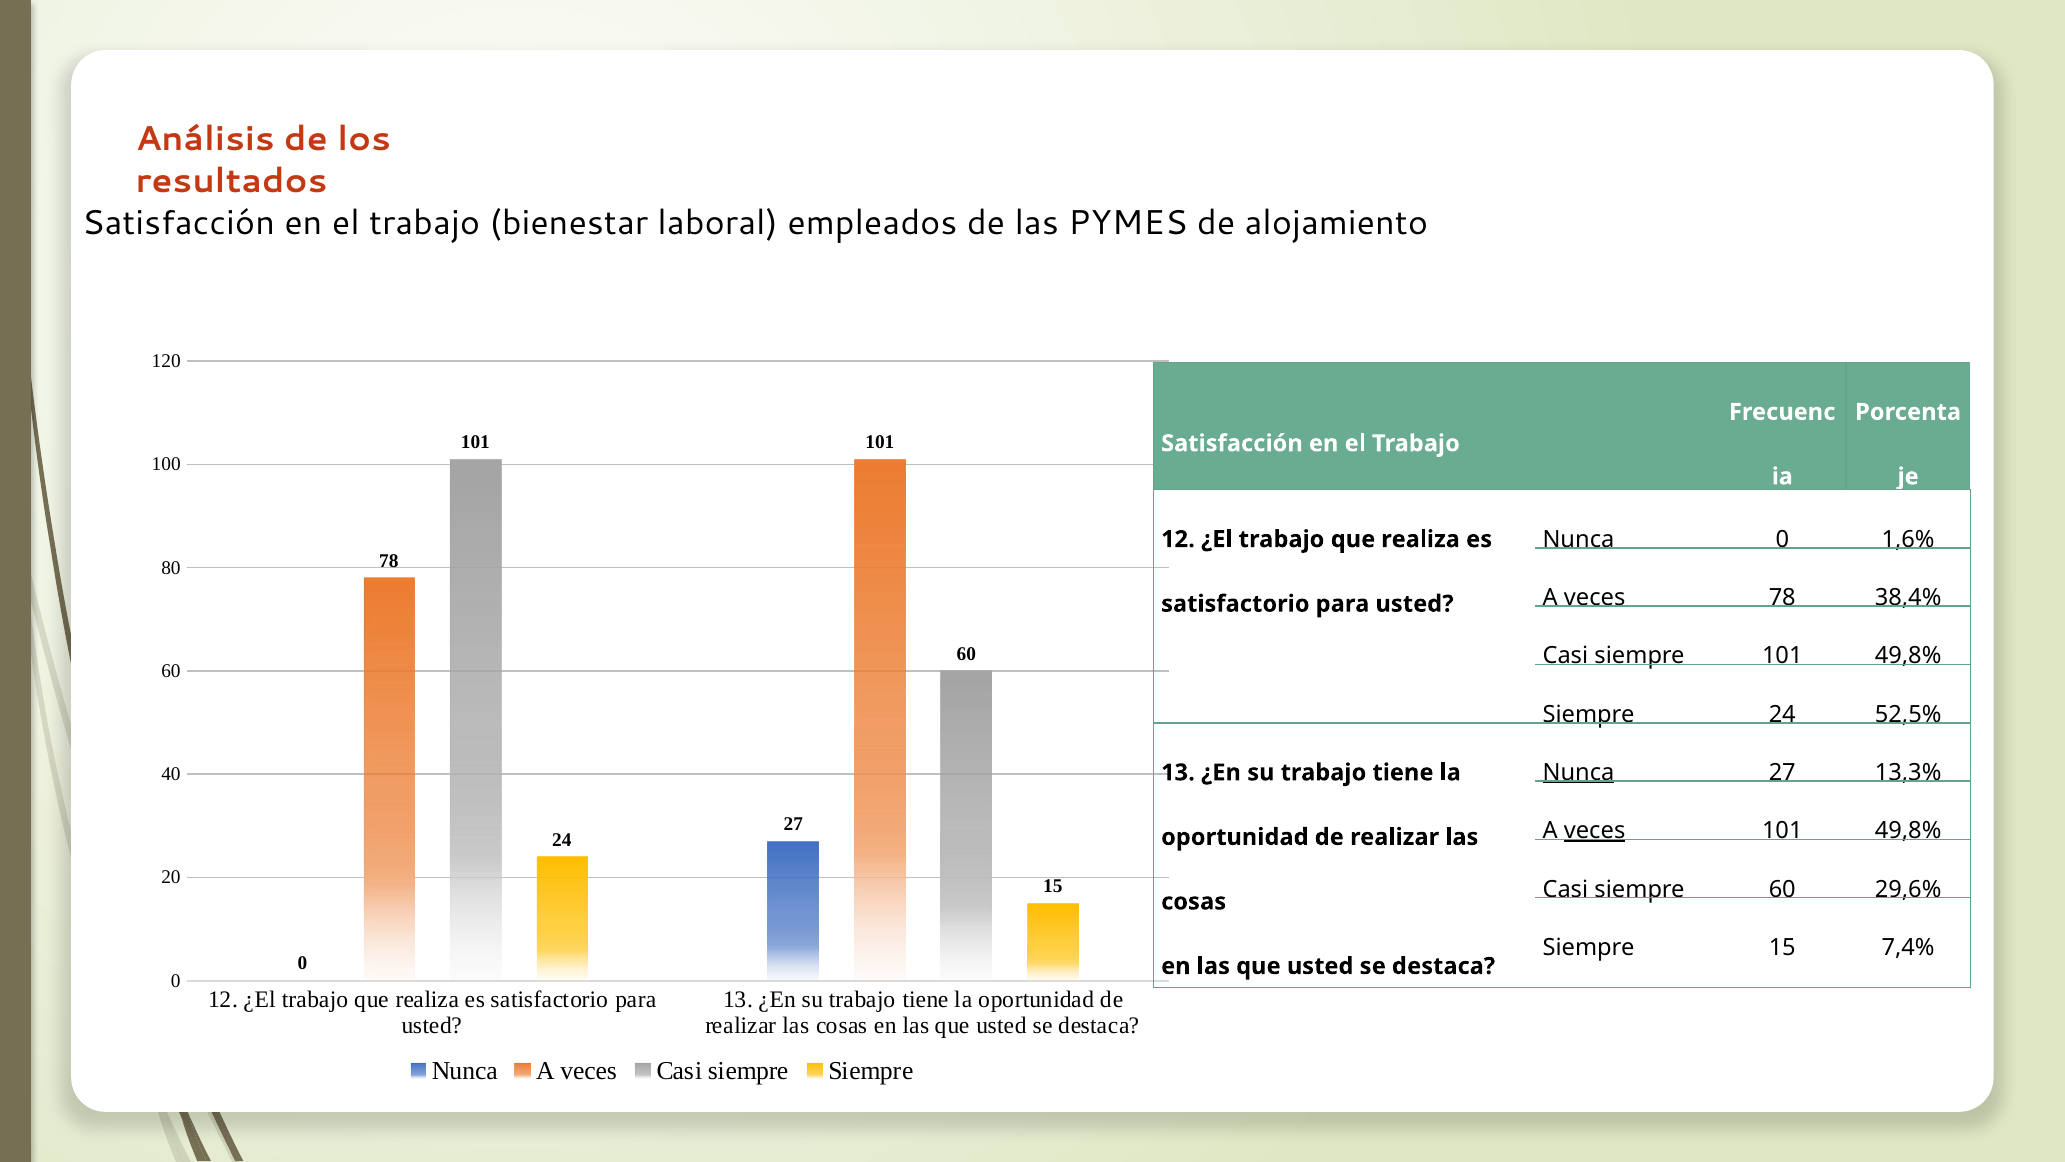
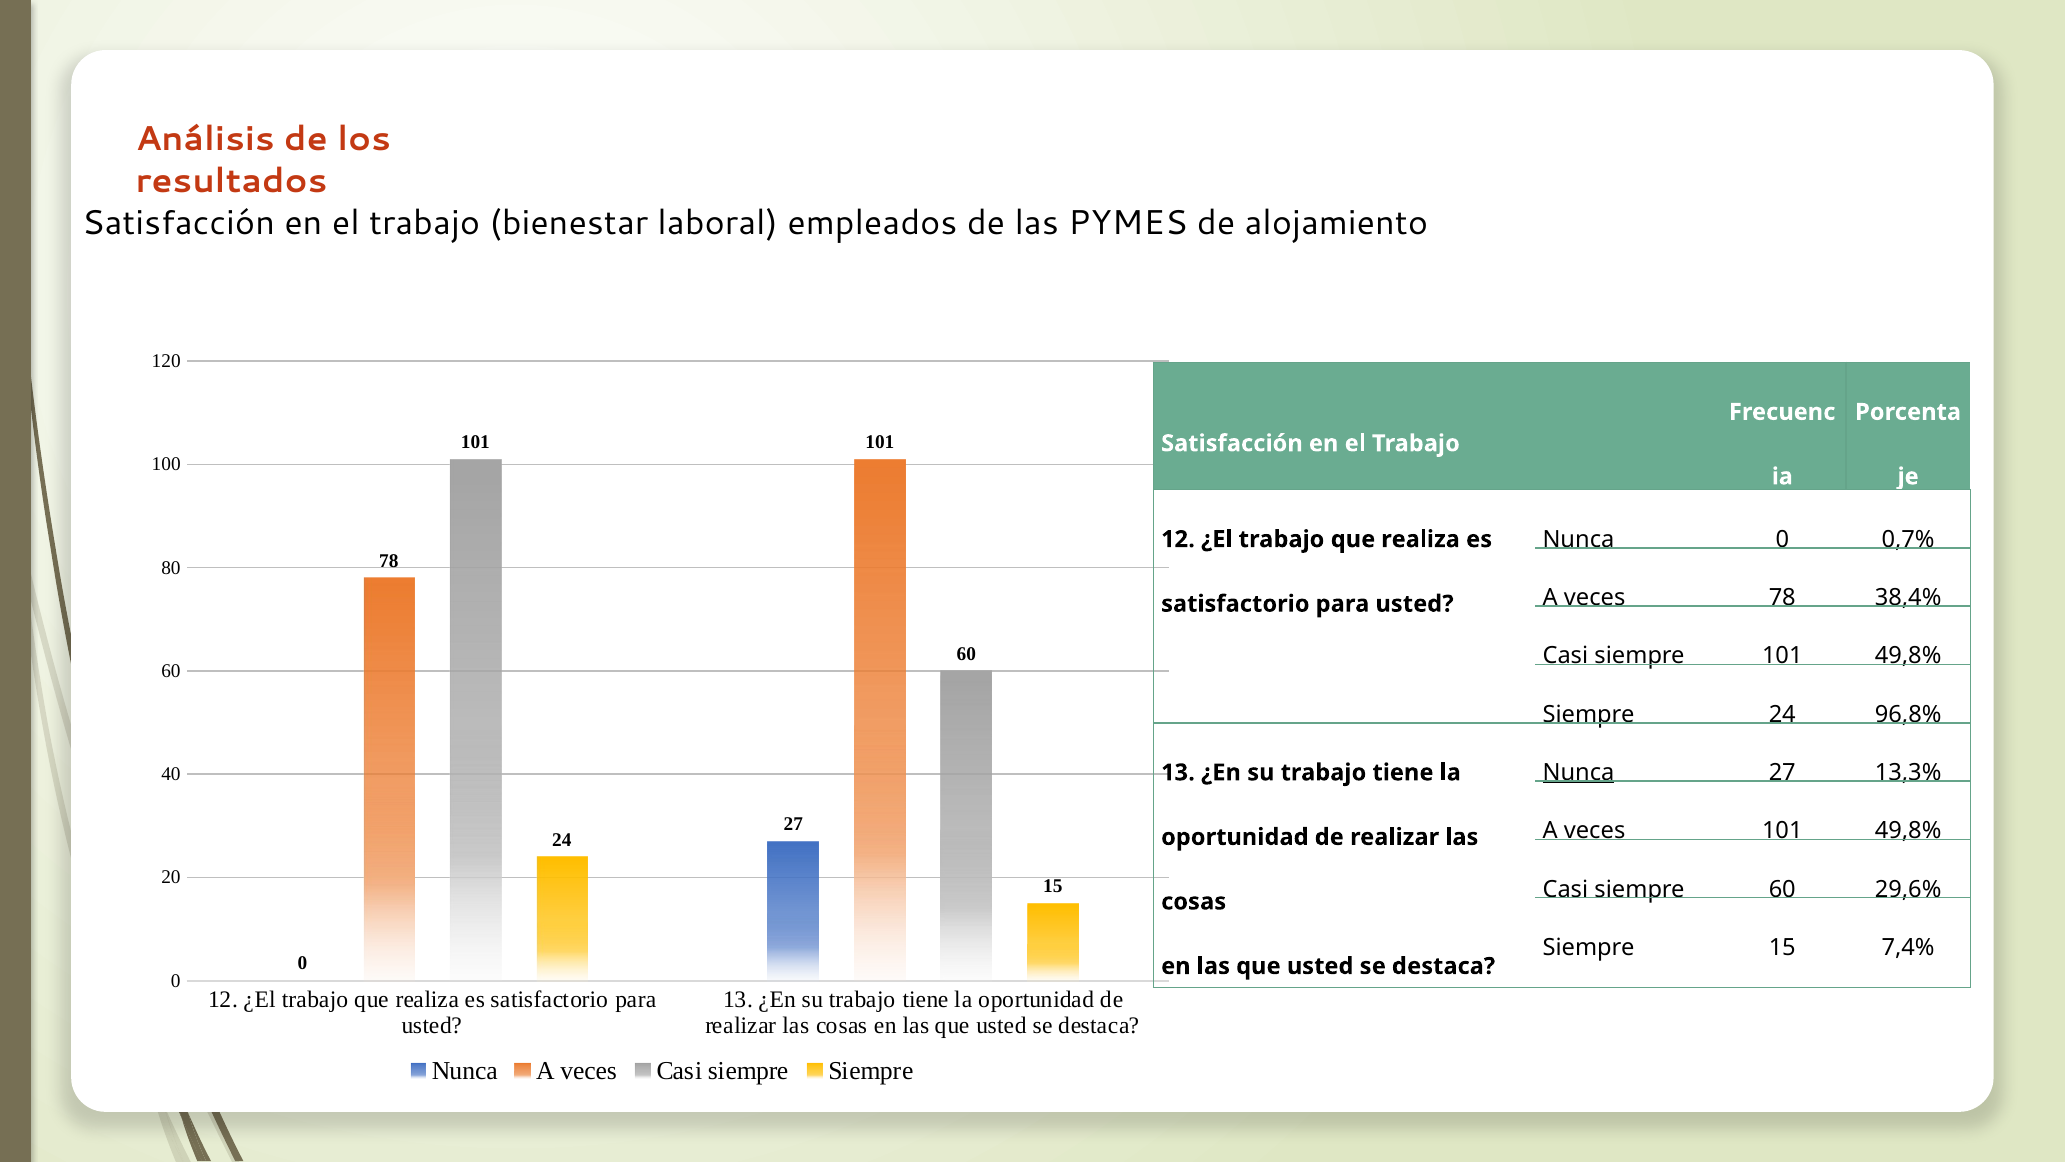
1,6%: 1,6% -> 0,7% (1908, 539)
52,5%: 52,5% -> 96,8% (1908, 714)
veces underline: present -> none (1595, 831)
